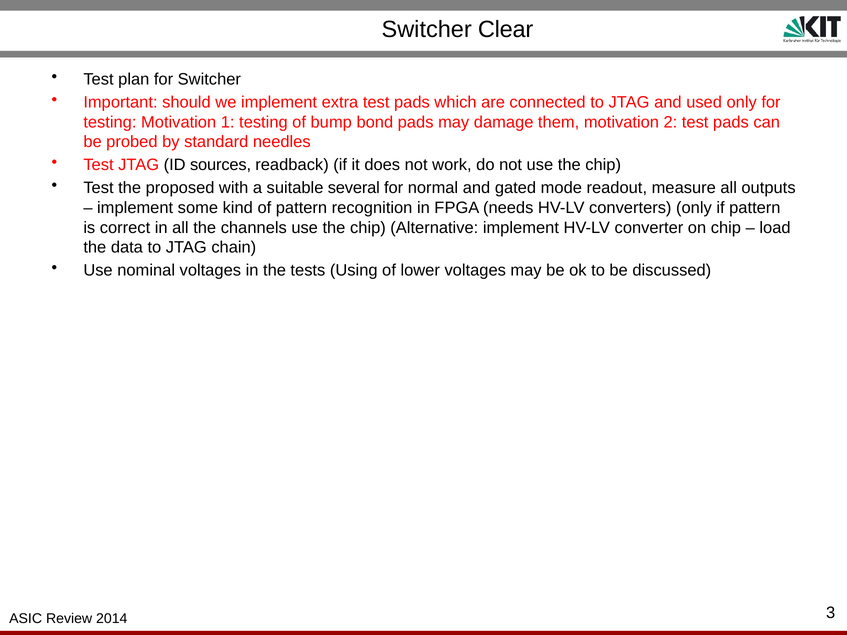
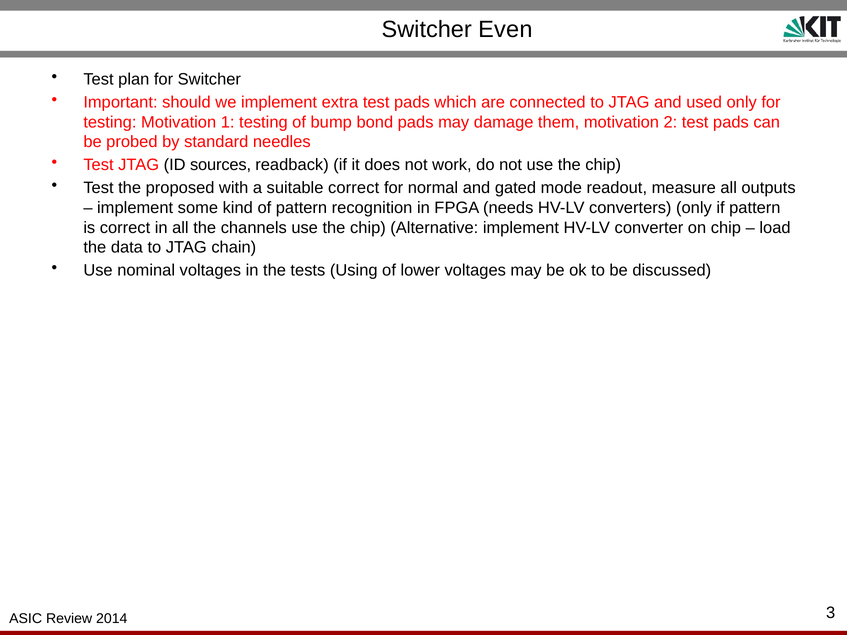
Clear: Clear -> Even (505, 30)
suitable several: several -> correct (354, 188)
